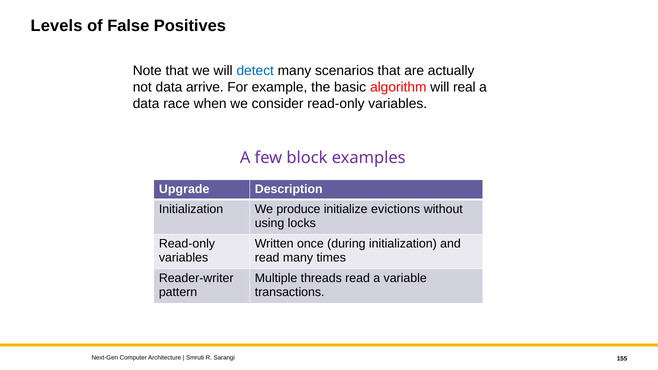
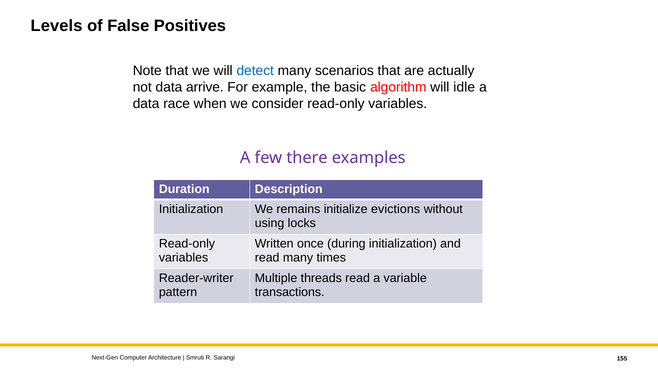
real: real -> idle (464, 87)
block: block -> there (307, 158)
Upgrade: Upgrade -> Duration (184, 189)
produce: produce -> remains (298, 209)
